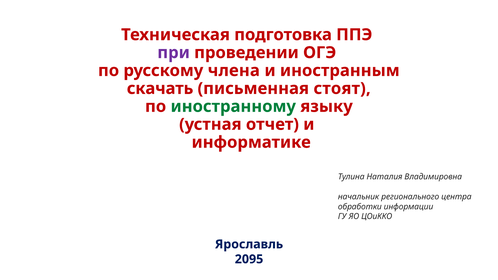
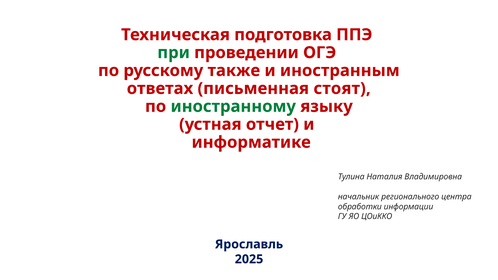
при colour: purple -> green (174, 53)
члена: члена -> также (234, 71)
скачать: скачать -> ответах (160, 89)
2095: 2095 -> 2025 (249, 259)
